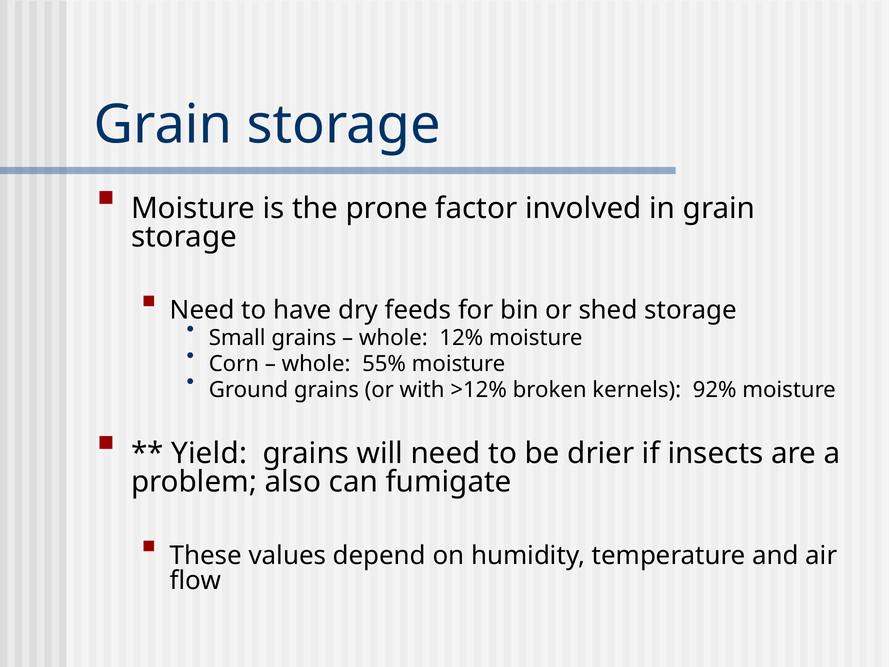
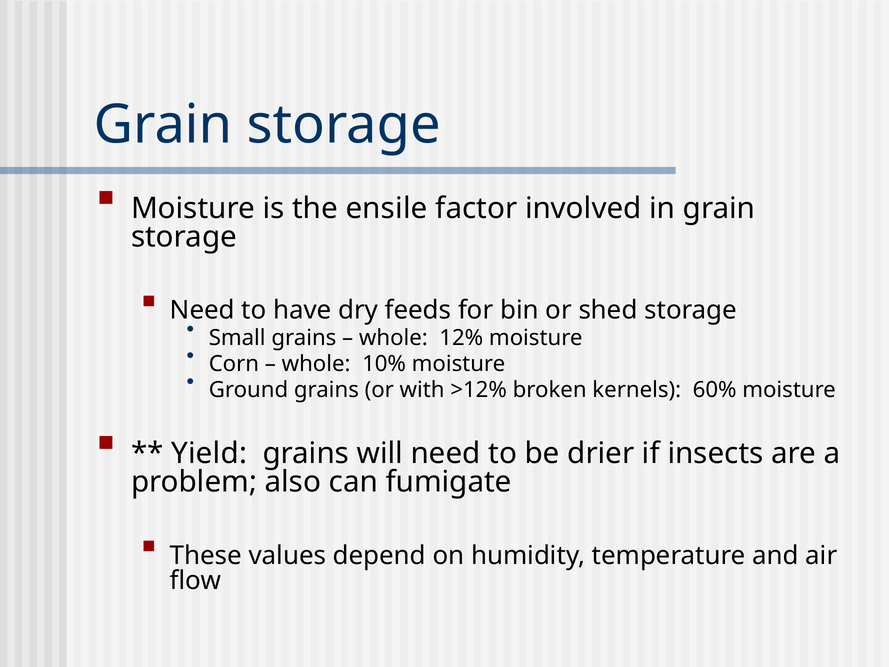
prone: prone -> ensile (387, 208)
55%: 55% -> 10% (384, 364)
92%: 92% -> 60% (715, 390)
